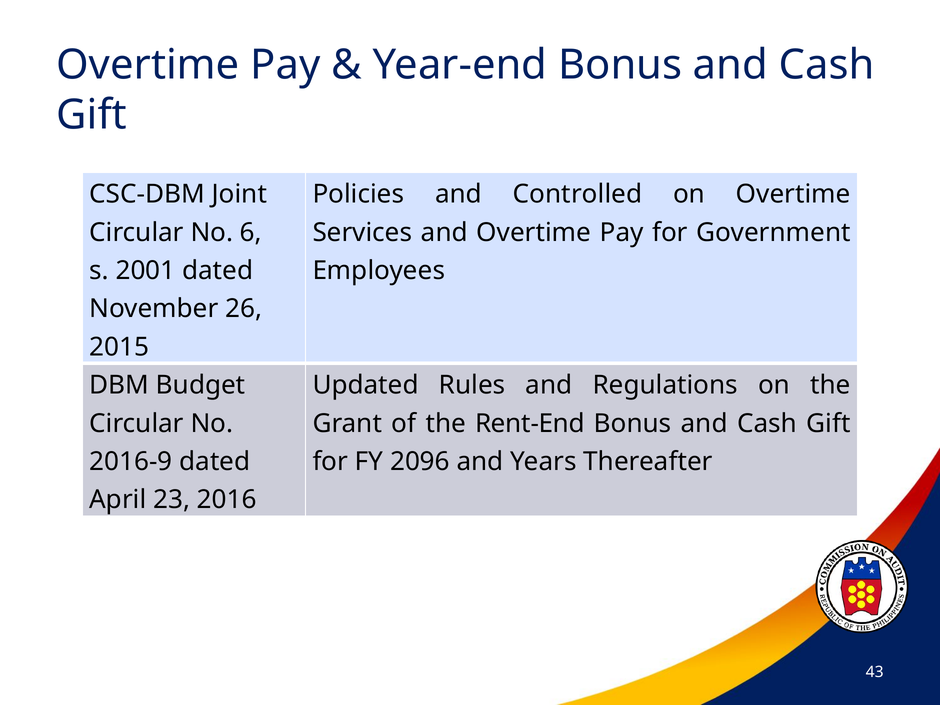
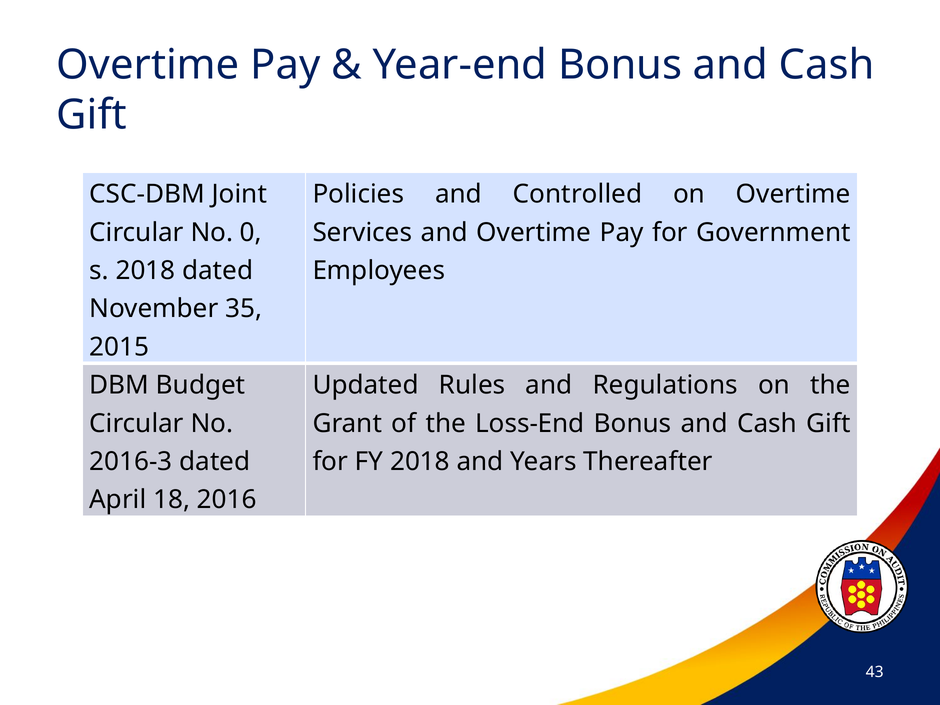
6: 6 -> 0 (251, 232)
s 2001: 2001 -> 2018 (145, 271)
26: 26 -> 35 (244, 309)
Rent-End: Rent-End -> Loss-End (530, 423)
2016-9: 2016-9 -> 2016-3 (131, 462)
FY 2096: 2096 -> 2018 (420, 462)
23: 23 -> 18 (172, 500)
